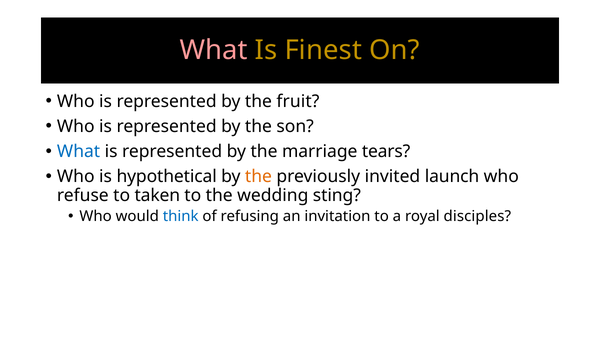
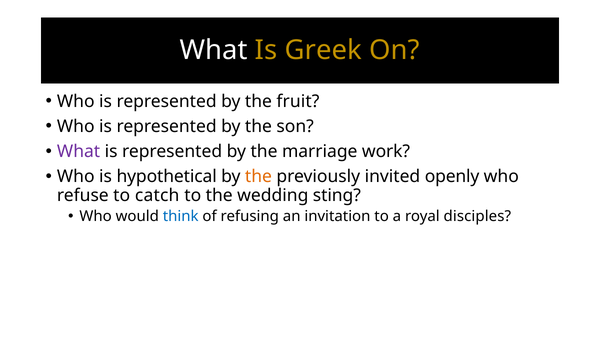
What colour: pink -> white (214, 50)
Finest: Finest -> Greek (323, 50)
What colour: blue -> purple (79, 152)
tears: tears -> work (386, 152)
launch: launch -> openly (452, 177)
taken: taken -> catch (157, 196)
